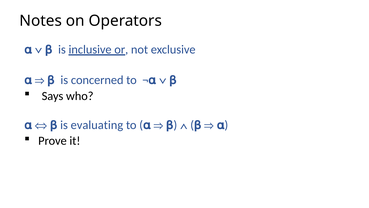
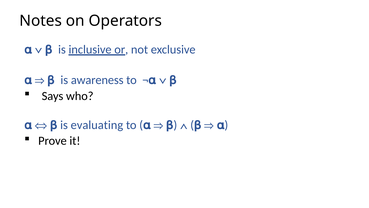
concerned: concerned -> awareness (97, 80)
